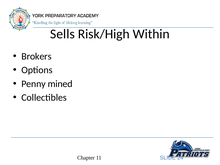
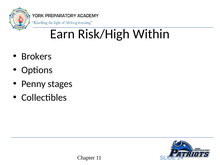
Sells: Sells -> Earn (62, 34)
mined: mined -> stages (60, 84)
